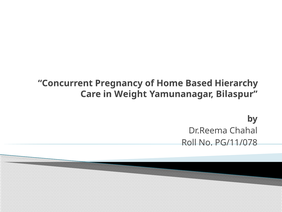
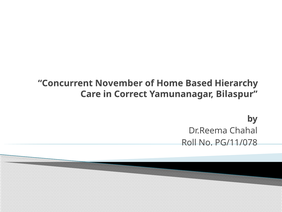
Pregnancy: Pregnancy -> November (119, 83)
Weight: Weight -> Correct (131, 94)
